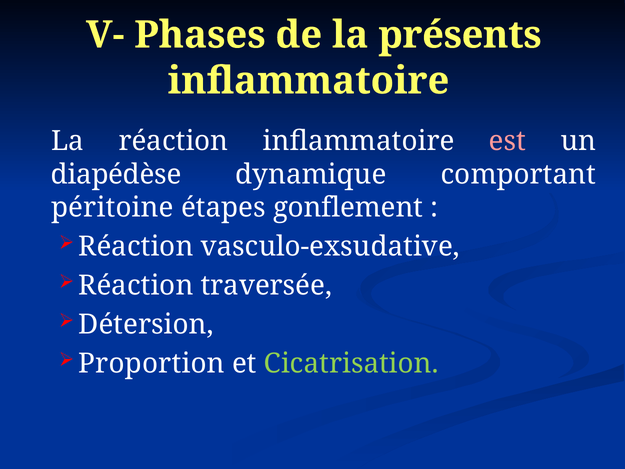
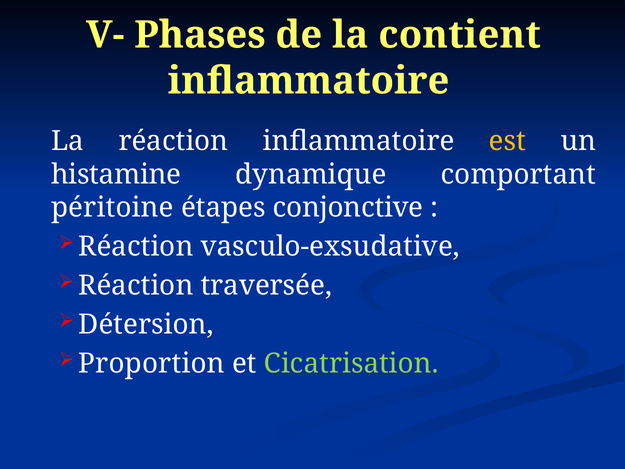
présents: présents -> contient (460, 35)
est colour: pink -> yellow (508, 141)
diapédèse: diapédèse -> histamine (116, 174)
gonflement: gonflement -> conjonctive (348, 208)
